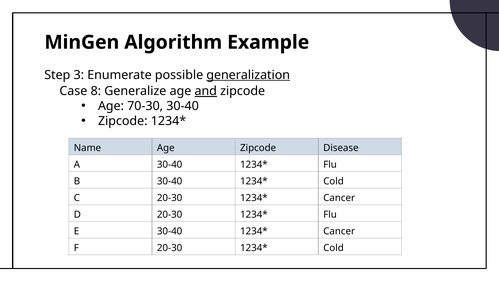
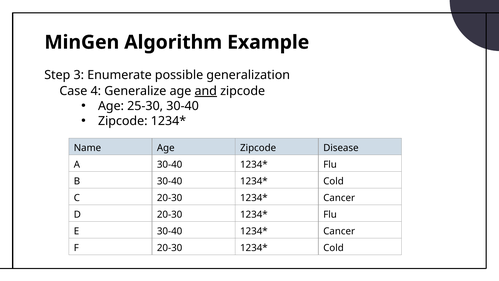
generalization underline: present -> none (248, 75)
8: 8 -> 4 (96, 91)
70-30: 70-30 -> 25-30 (145, 106)
